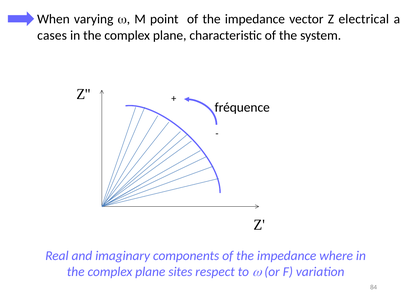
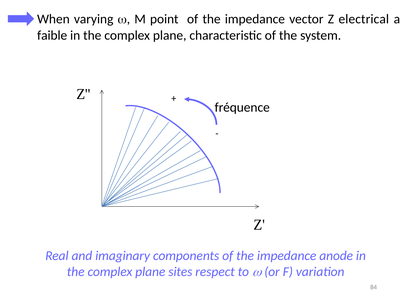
cases: cases -> faible (52, 35)
where: where -> anode (336, 256)
